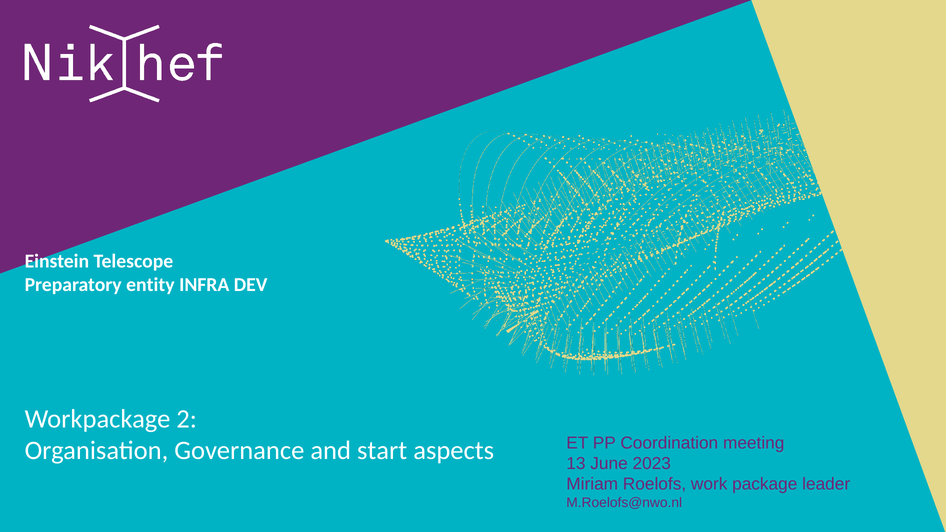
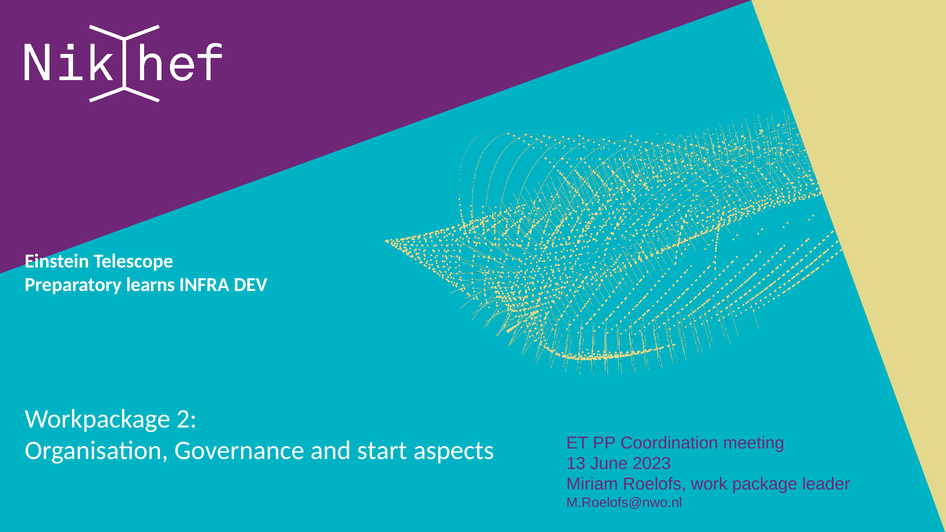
entity: entity -> learns (151, 285)
